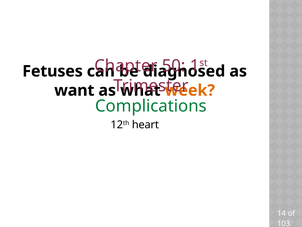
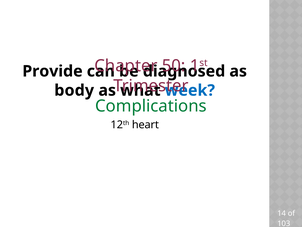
Fetuses: Fetuses -> Provide (52, 71)
want: want -> body (74, 90)
week colour: orange -> blue (190, 90)
